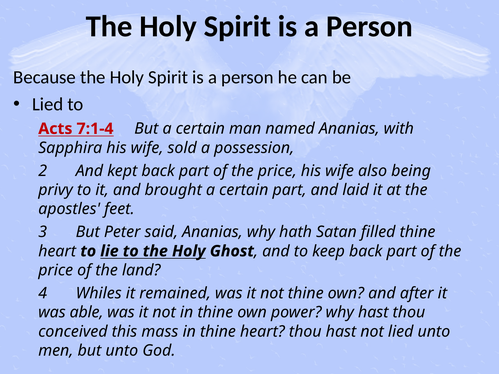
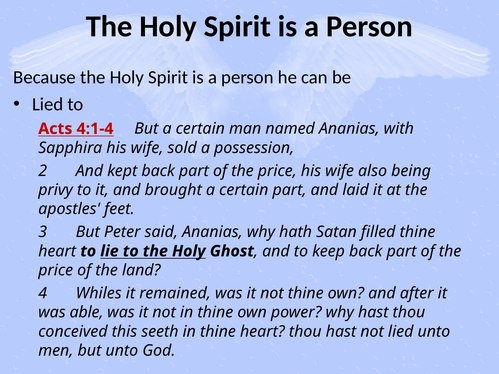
7:1‑4: 7:1‑4 -> 4:1‑4 (95, 129)
mass: mass -> seeth (160, 332)
